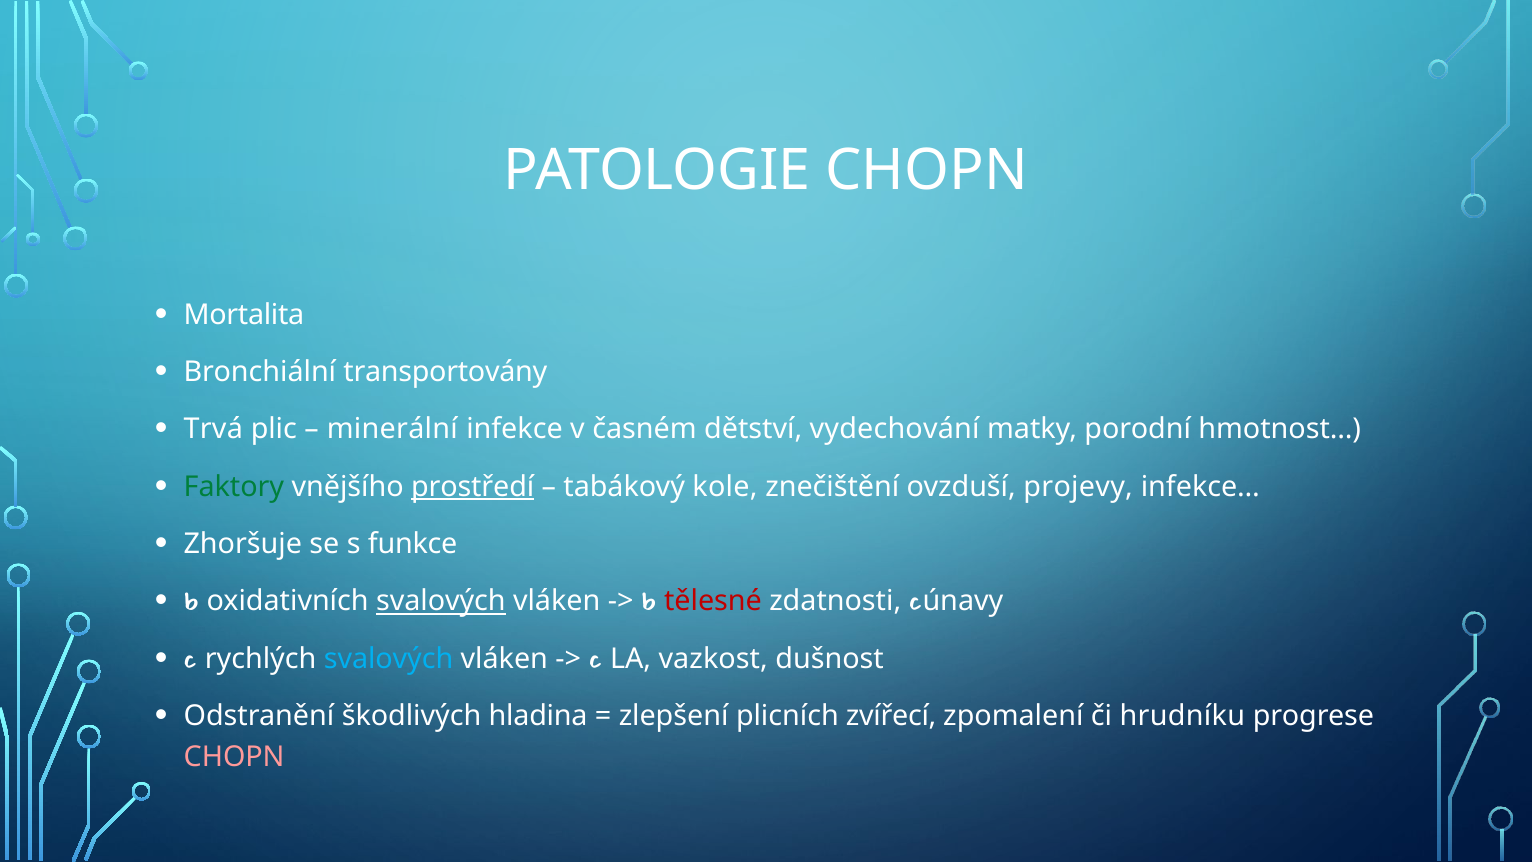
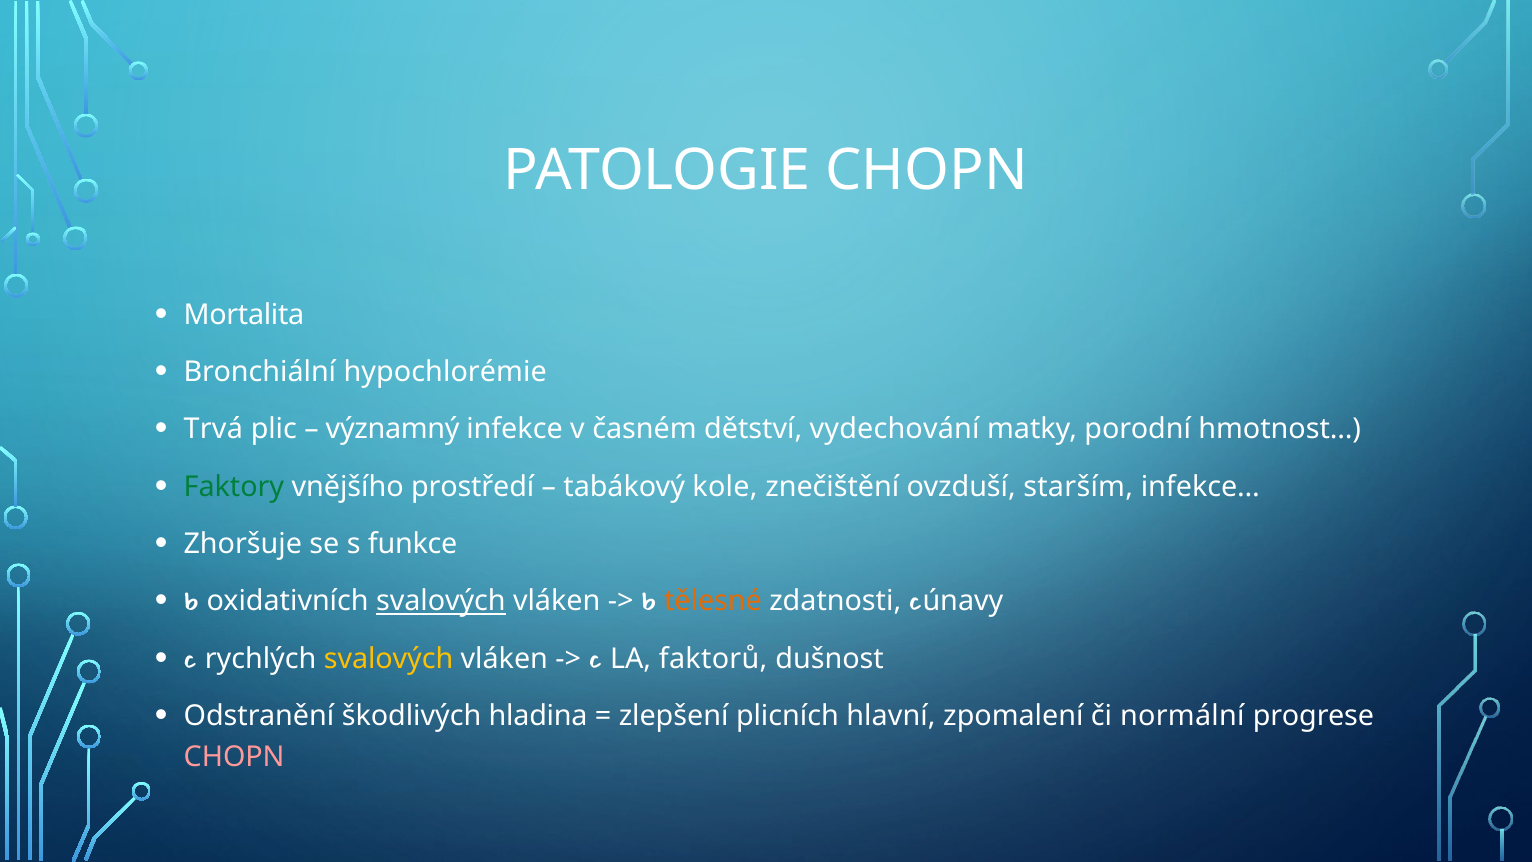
transportovány: transportovány -> hypochlorémie (445, 372)
minerální: minerální -> významný (393, 429)
prostředí underline: present -> none (473, 486)
projevy: projevy -> starším (1078, 486)
tělesné colour: red -> orange (713, 601)
svalových colour: light blue -> yellow (389, 658)
vazkost: vazkost -> faktorů (713, 658)
zvířecí: zvířecí -> hlavní (891, 716)
hrudníku: hrudníku -> normální (1182, 716)
